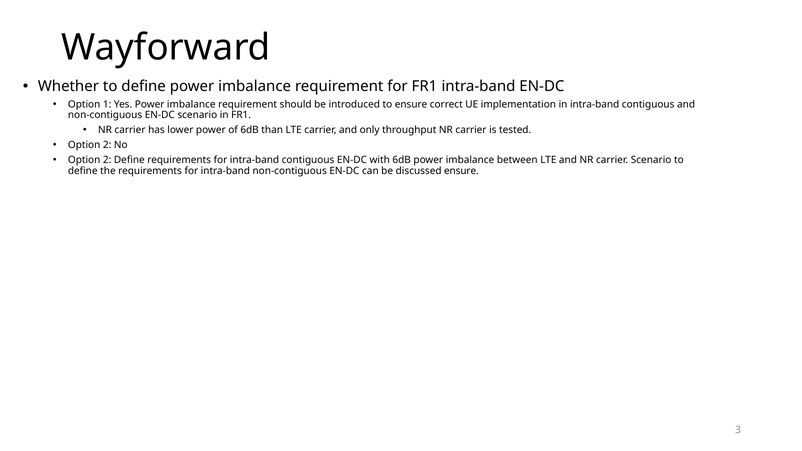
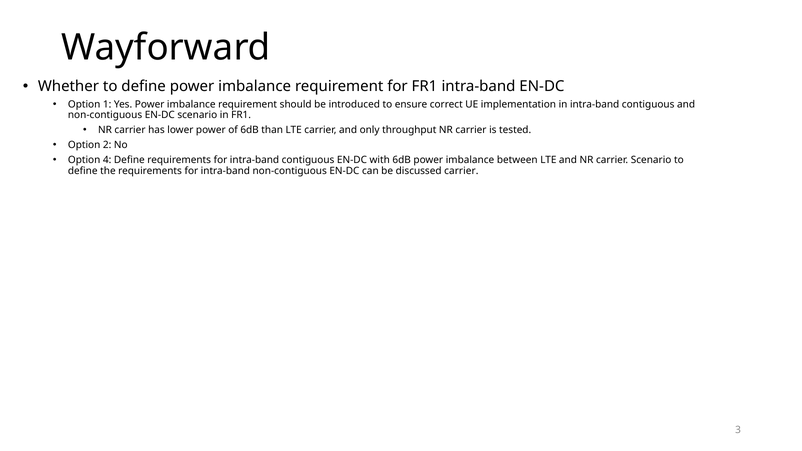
2: 2 -> 4 (107, 160)
discussed ensure: ensure -> carrier (461, 171)
